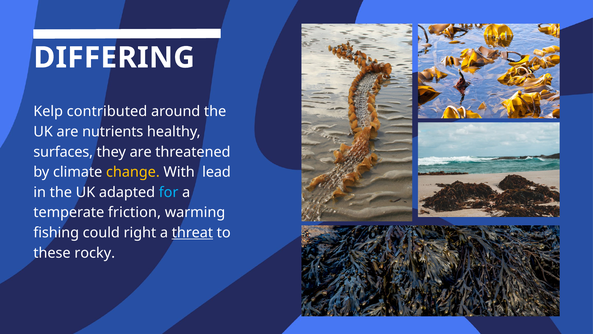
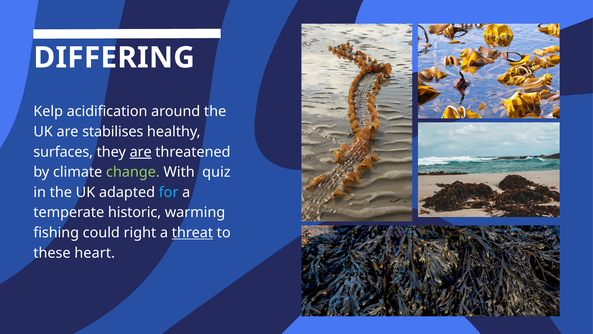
contributed: contributed -> acidification (107, 111)
nutrients: nutrients -> stabilises (113, 132)
are underline: none -> present (141, 152)
change colour: yellow -> light green (133, 172)
lead: lead -> quiz (216, 172)
friction: friction -> historic (135, 212)
rocky: rocky -> heart (95, 253)
